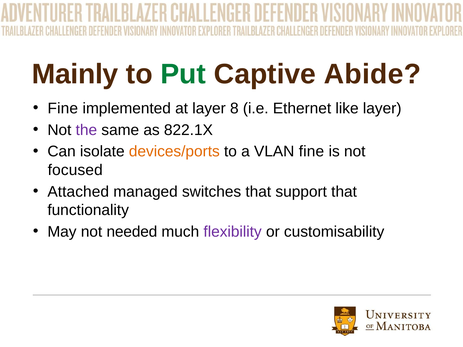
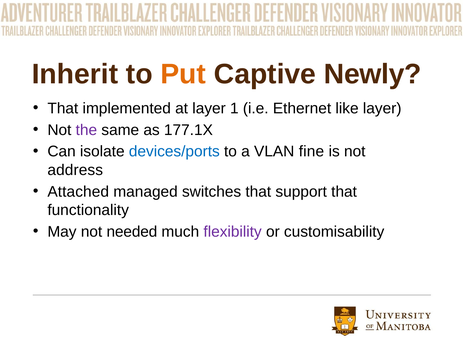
Mainly: Mainly -> Inherit (75, 74)
Put colour: green -> orange (183, 74)
Abide: Abide -> Newly (373, 74)
Fine: Fine -> That (63, 108)
8: 8 -> 1 (234, 108)
822.1X: 822.1X -> 177.1X (188, 130)
devices/ports colour: orange -> blue (174, 152)
focused: focused -> address (75, 170)
